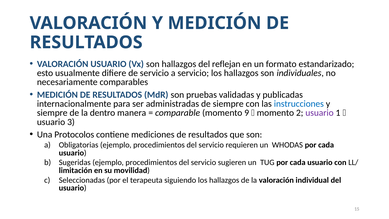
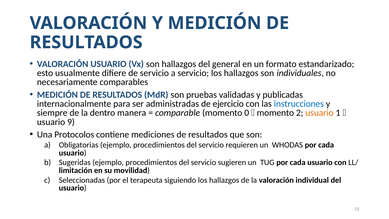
reflejan: reflejan -> general (226, 64)
de siempre: siempre -> ejercicio (228, 104)
9: 9 -> 0 (247, 113)
usuario colour: purple -> orange (320, 113)
3: 3 -> 9 (71, 122)
